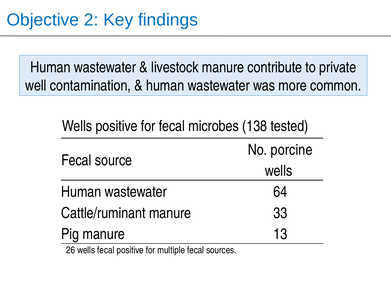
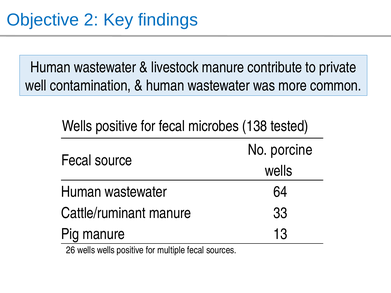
wells fecal: fecal -> wells (106, 250)
